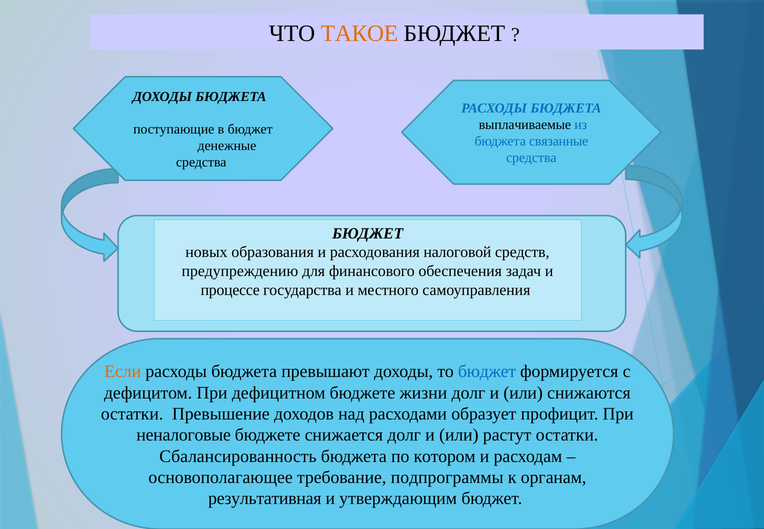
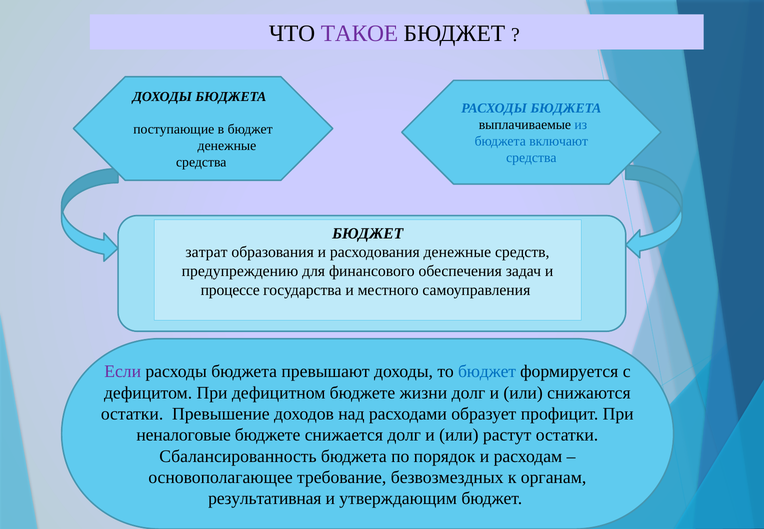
ТАКОЕ colour: orange -> purple (359, 34)
связанные: связанные -> включают (559, 141)
новых: новых -> затрат (206, 252)
расходования налоговой: налоговой -> денежные (457, 252)
Если colour: orange -> purple (123, 372)
котором: котором -> порядок (445, 456)
подпрограммы: подпрограммы -> безвозмездных (447, 477)
